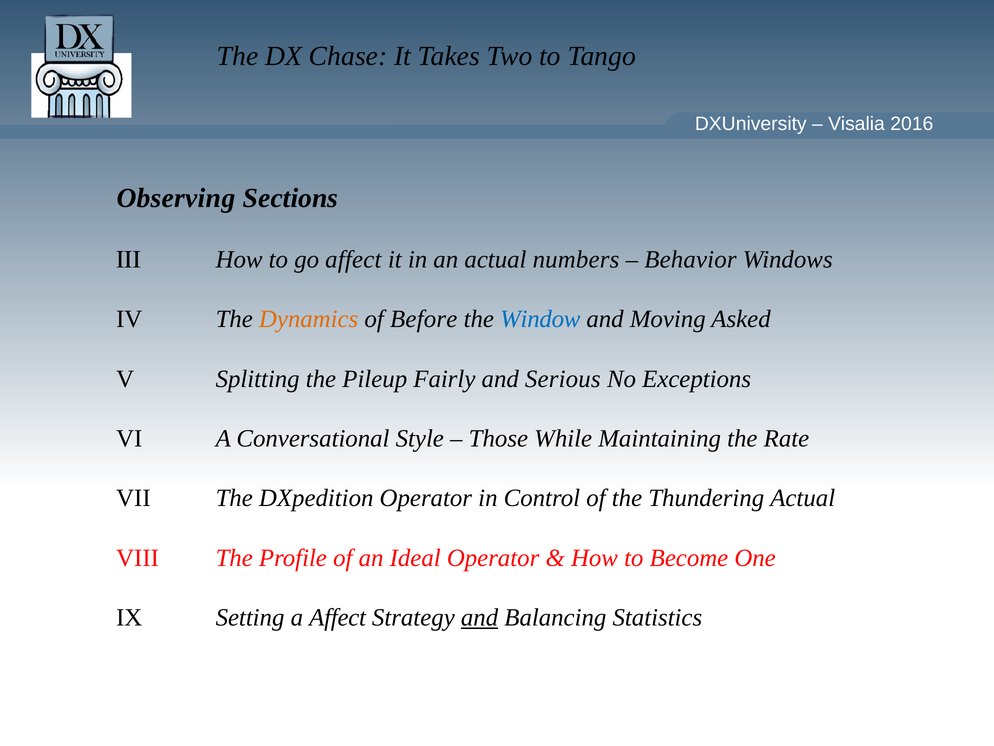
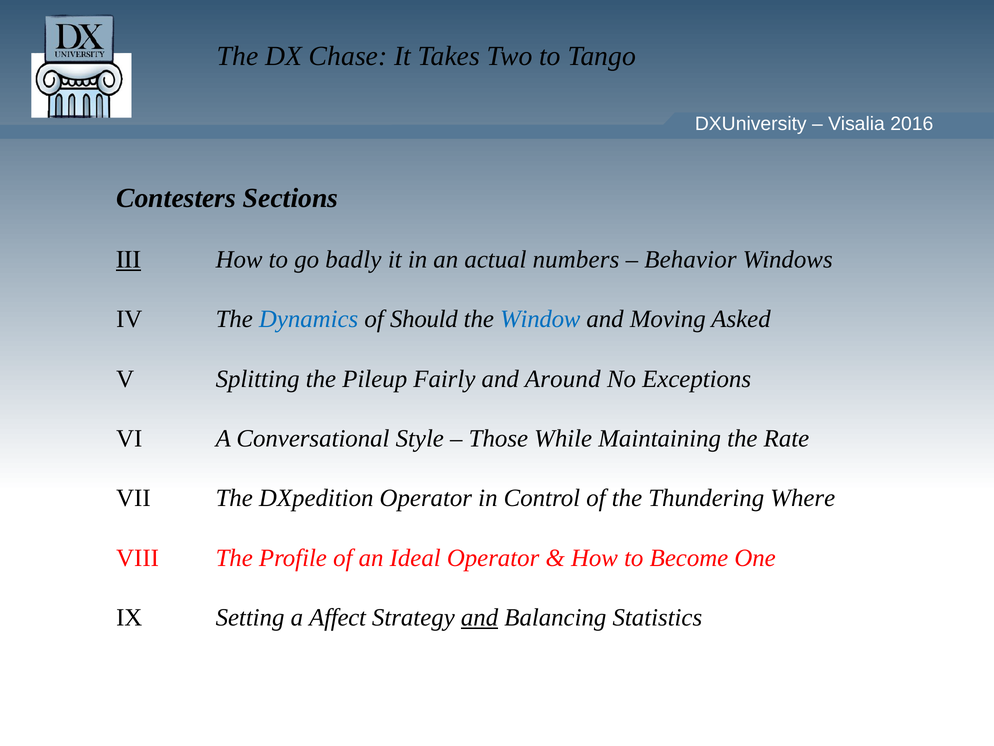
Observing: Observing -> Contesters (176, 198)
III underline: none -> present (129, 259)
go affect: affect -> badly (353, 259)
Dynamics colour: orange -> blue (309, 319)
Before: Before -> Should (424, 319)
Serious: Serious -> Around (563, 379)
Thundering Actual: Actual -> Where (803, 498)
